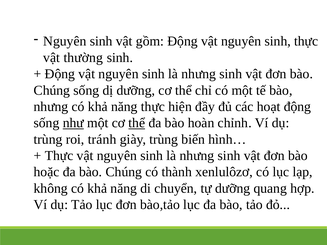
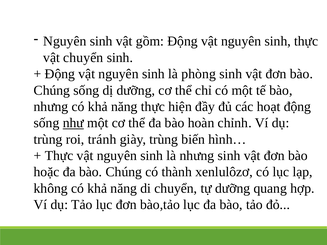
vật thường: thường -> chuyển (83, 58)
nhưng: nhưng -> phòng (199, 74)
thể underline: present -> none (137, 123)
